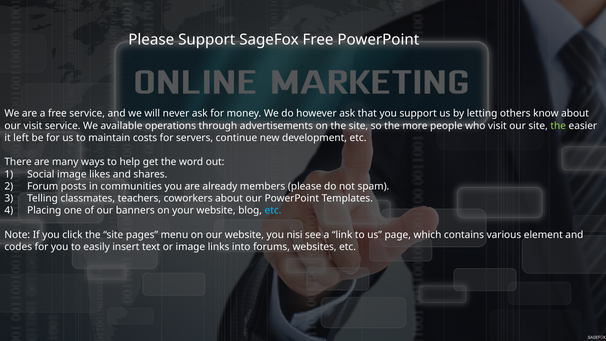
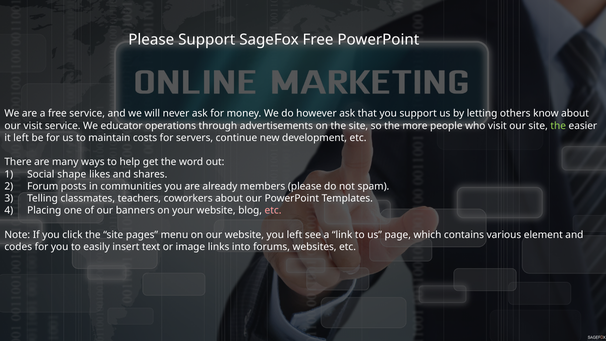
available: available -> educator (122, 126)
Social image: image -> shape (72, 174)
etc colour: light blue -> pink (273, 210)
you nisi: nisi -> left (295, 235)
